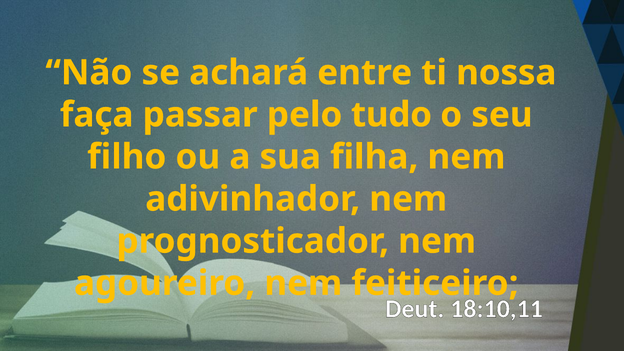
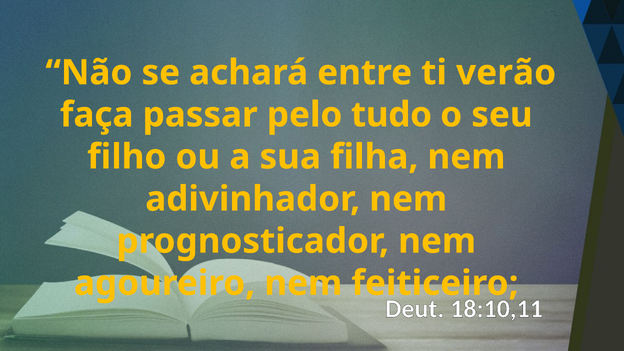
nossa: nossa -> verão (506, 73)
